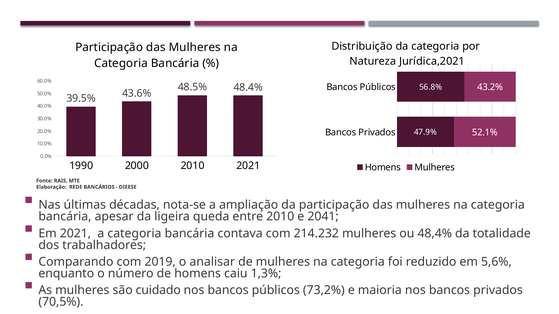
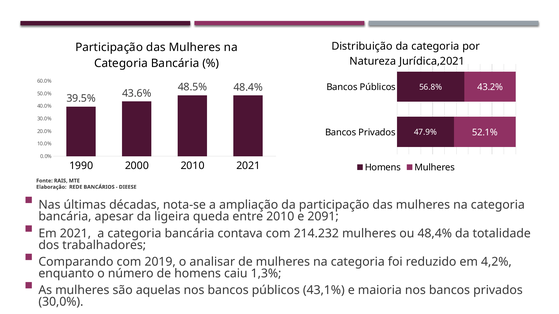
2041: 2041 -> 2091 (323, 217)
5,6%: 5,6% -> 4,2% (496, 262)
cuidado: cuidado -> aquelas (158, 291)
73,2%: 73,2% -> 43,1% (324, 291)
70,5%: 70,5% -> 30,0% (61, 302)
